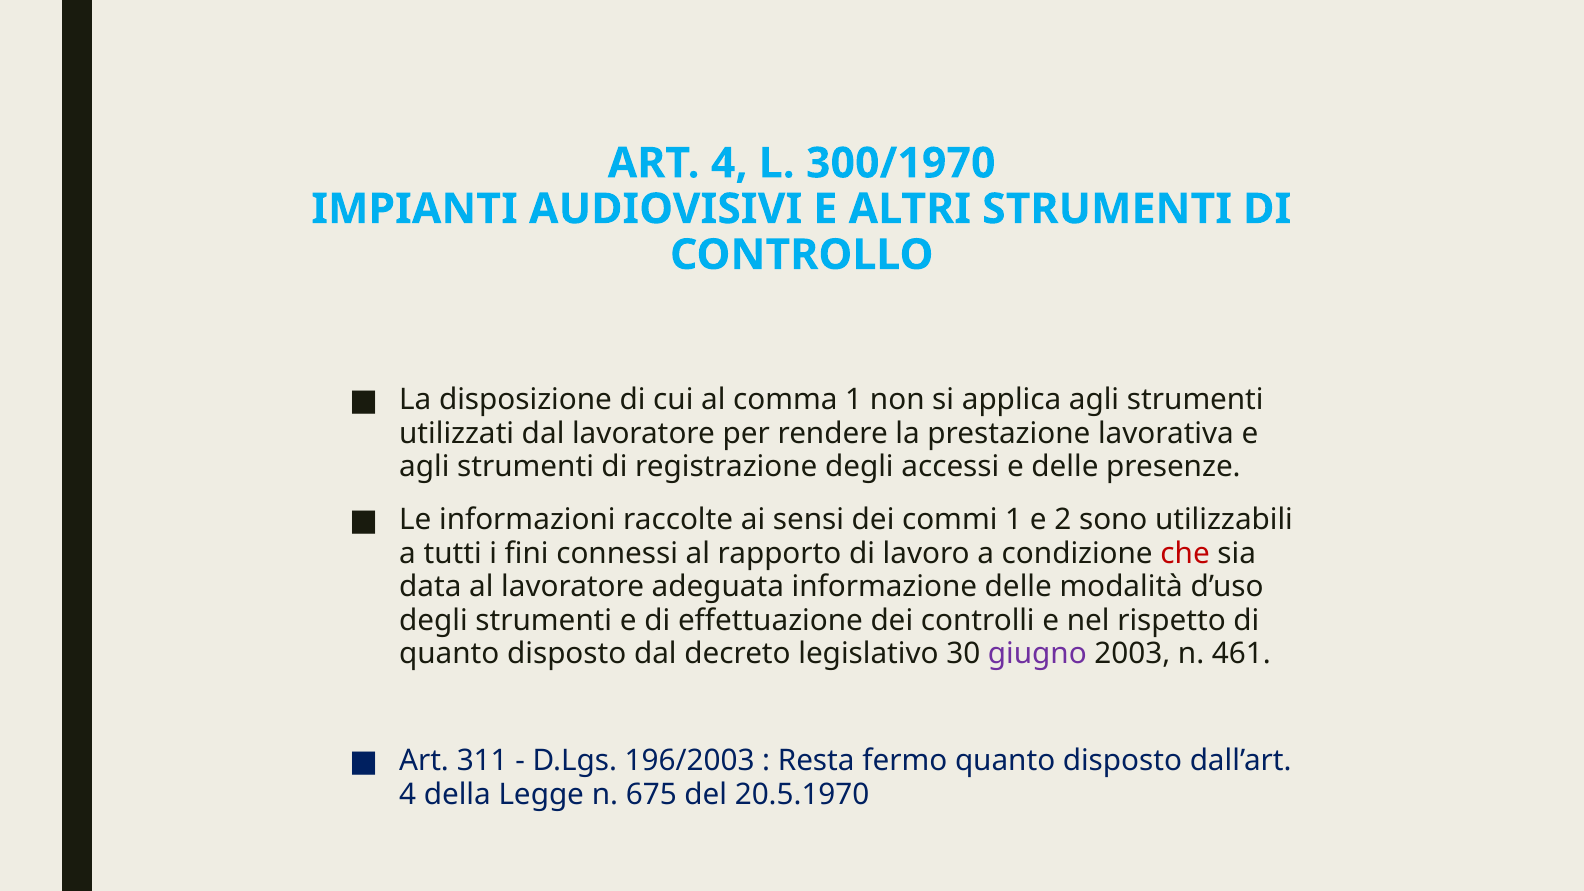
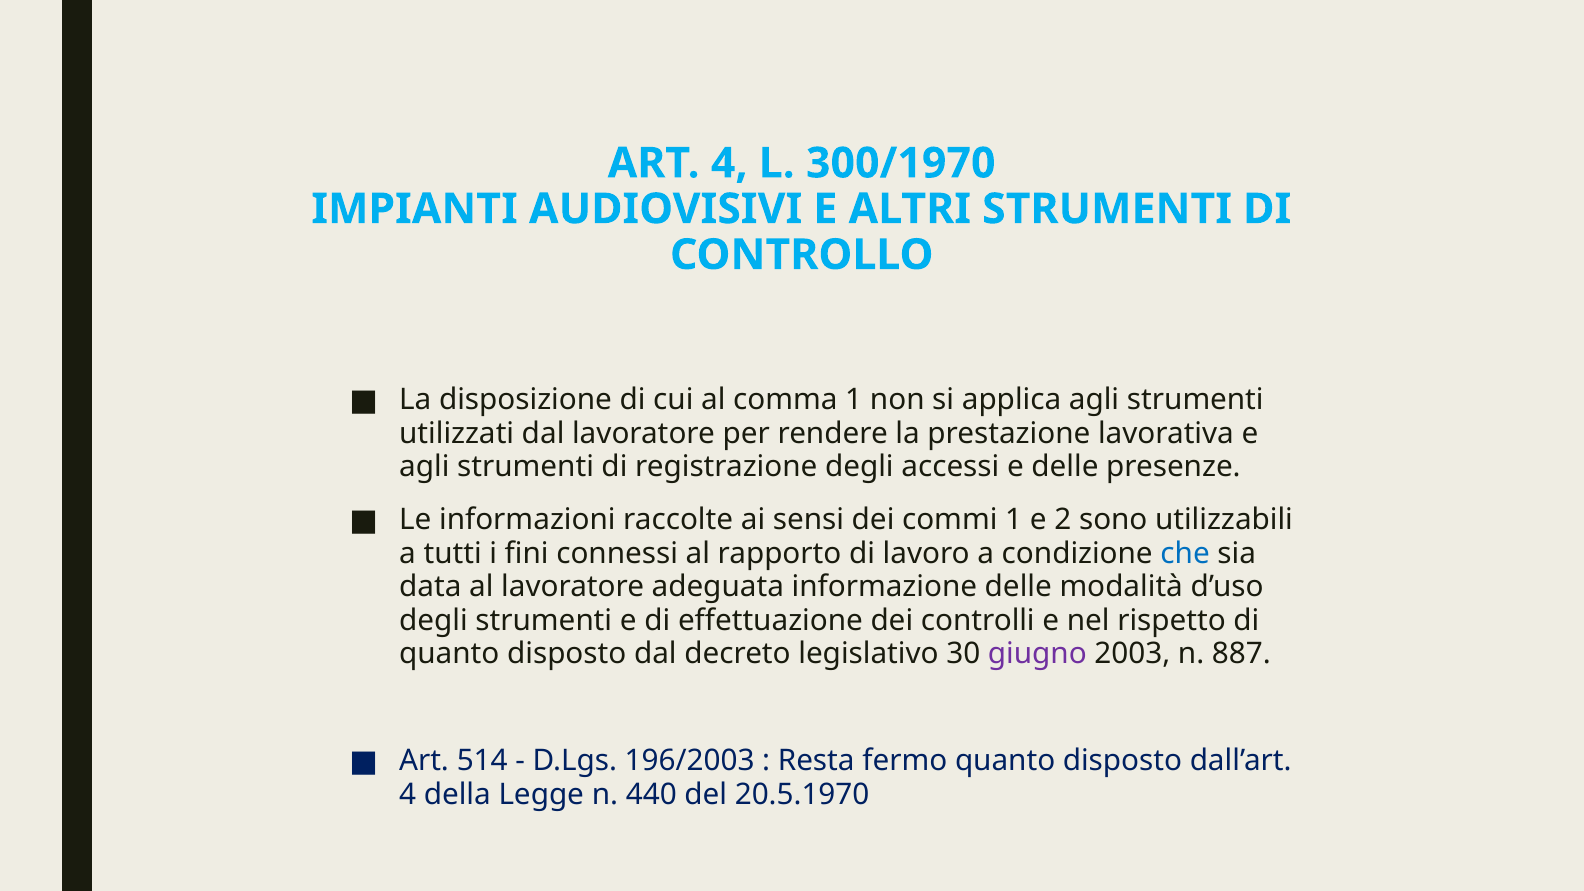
che colour: red -> blue (1185, 554)
461: 461 -> 887 (1241, 654)
311: 311 -> 514 (482, 761)
675: 675 -> 440 (651, 794)
